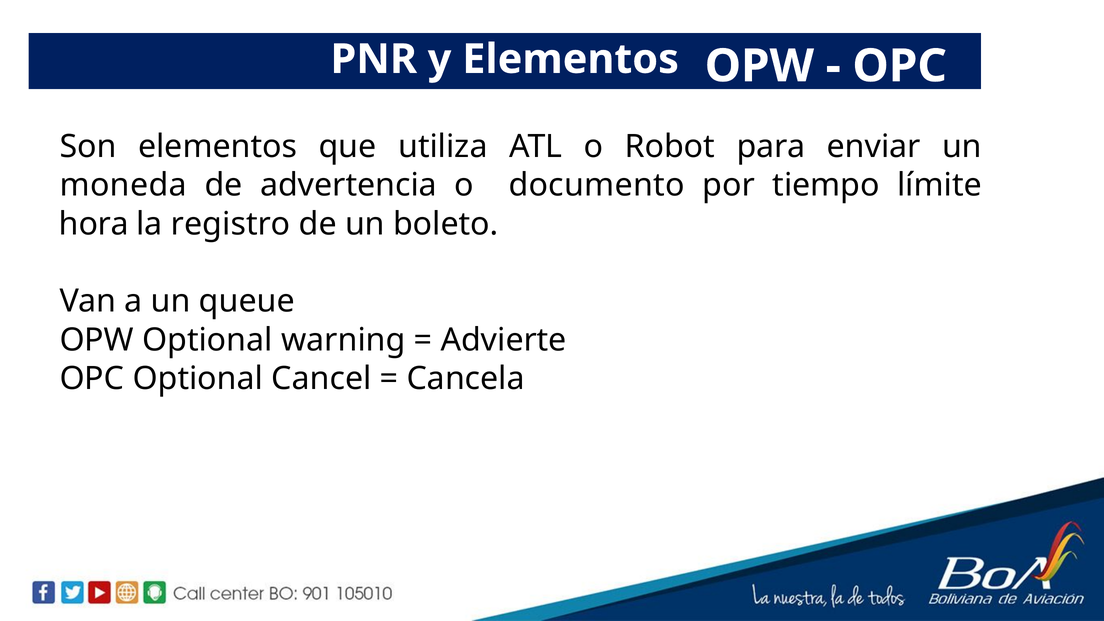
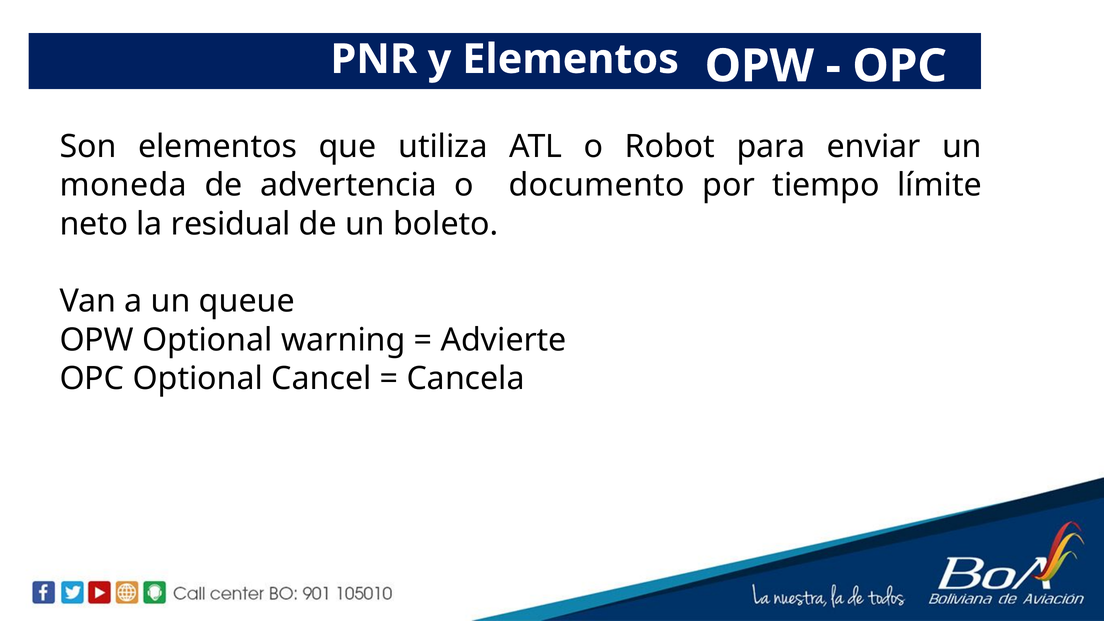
hora: hora -> neto (94, 224)
registro: registro -> residual (231, 224)
